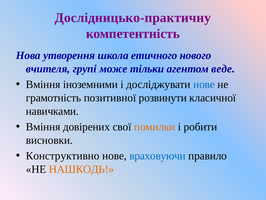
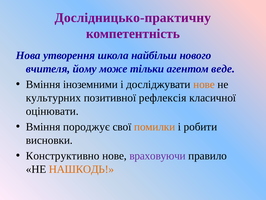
етичного: етичного -> найбільш (154, 55)
групі: групі -> йому (85, 69)
нове colour: blue -> orange (204, 84)
грамотність: грамотність -> культурних (53, 98)
розвинути: розвинути -> рефлексія (163, 98)
навичками: навичками -> оцінювати (52, 111)
довірених: довірених -> породжує (86, 127)
враховуючи colour: blue -> purple (158, 156)
